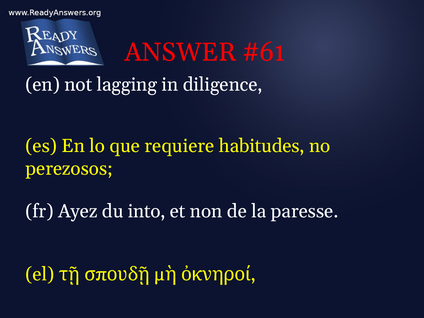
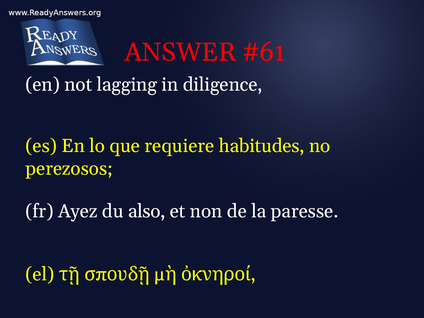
into: into -> also (147, 211)
